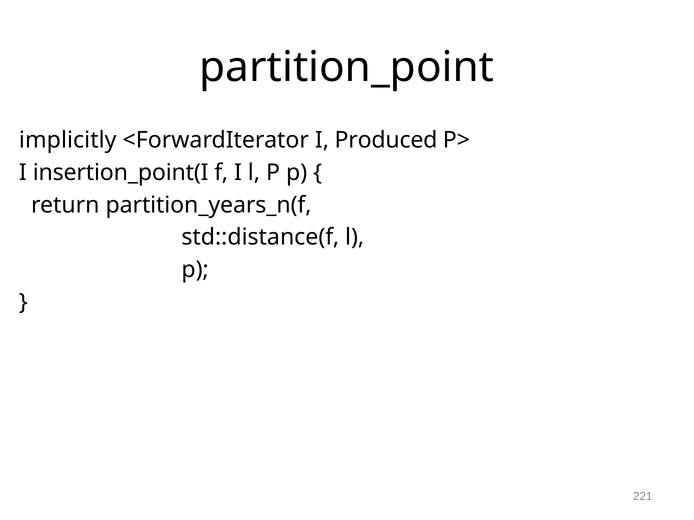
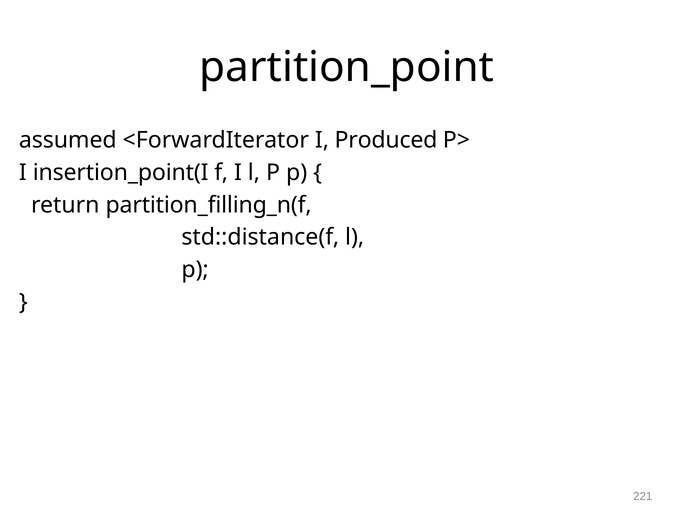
implicitly: implicitly -> assumed (68, 140)
partition_years_n(f: partition_years_n(f -> partition_filling_n(f (209, 205)
